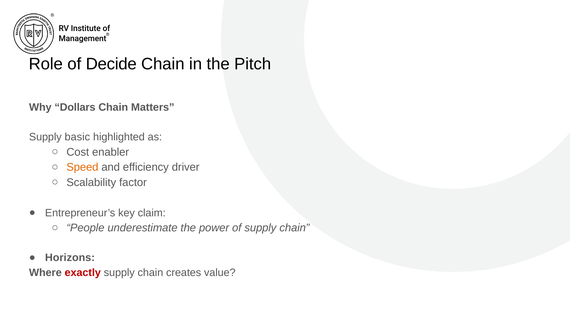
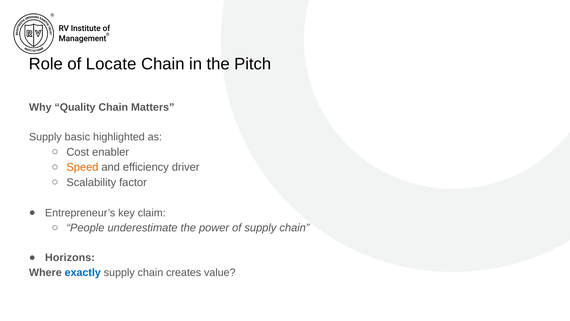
Decide: Decide -> Locate (111, 64)
Dollars: Dollars -> Quality (75, 107)
exactly colour: red -> blue (83, 272)
